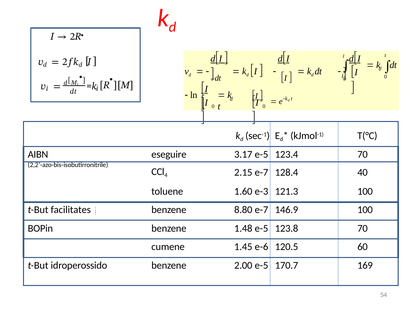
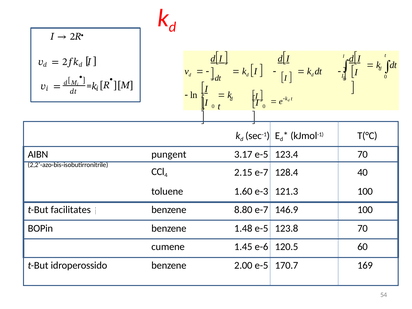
eseguire: eseguire -> pungent (169, 154)
